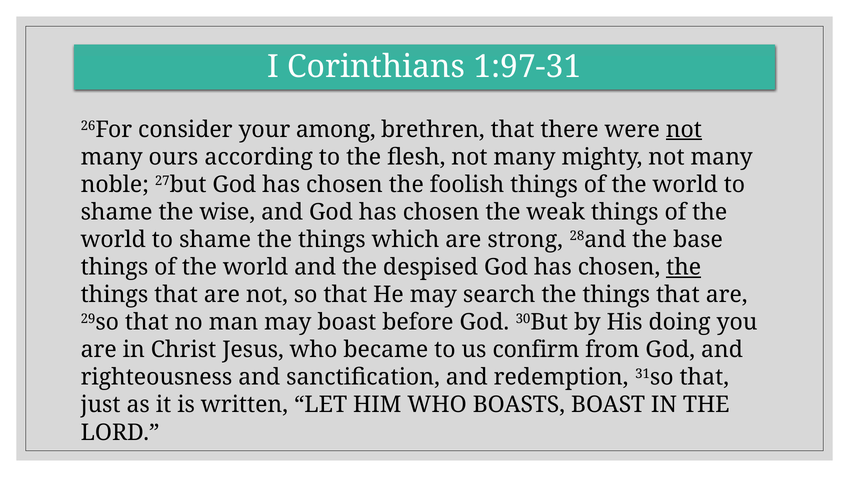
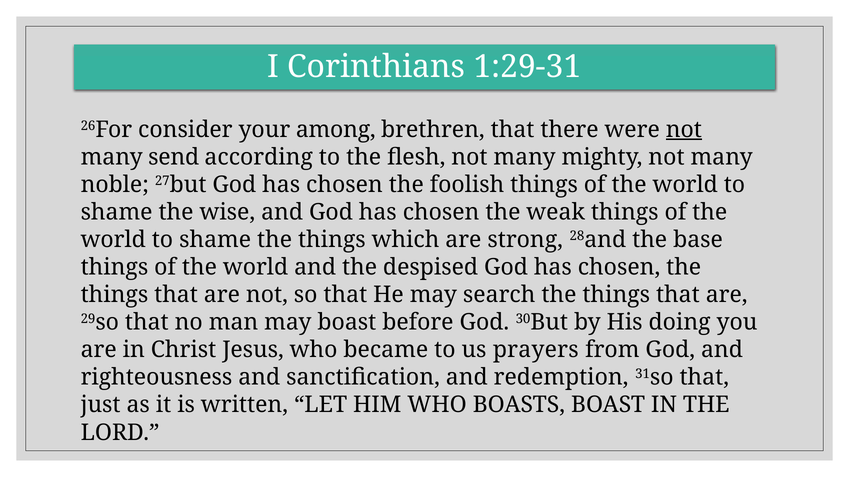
1:97-31: 1:97-31 -> 1:29-31 (527, 67)
ours: ours -> send (174, 157)
the underline: present -> none (684, 268)
confirm: confirm -> prayers (536, 350)
